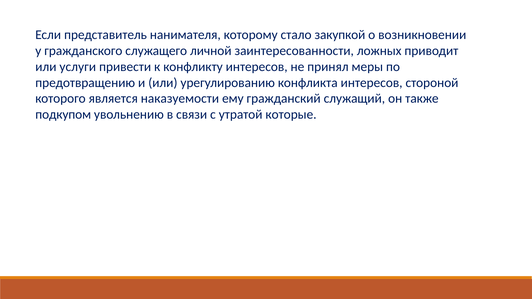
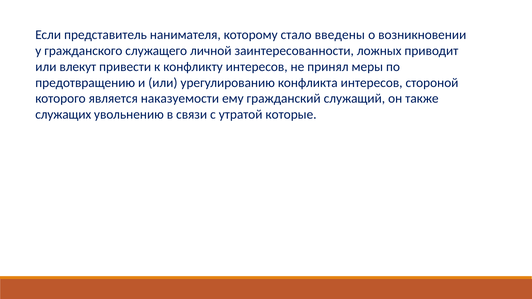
закупкой: закупкой -> введены (340, 35)
услуги: услуги -> влекут (78, 67)
подкупом: подкупом -> служащих (63, 115)
